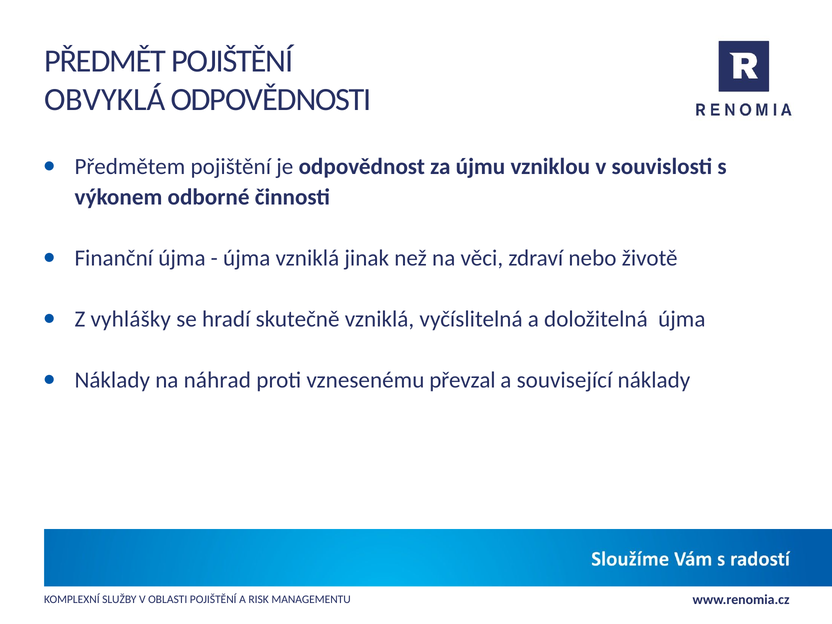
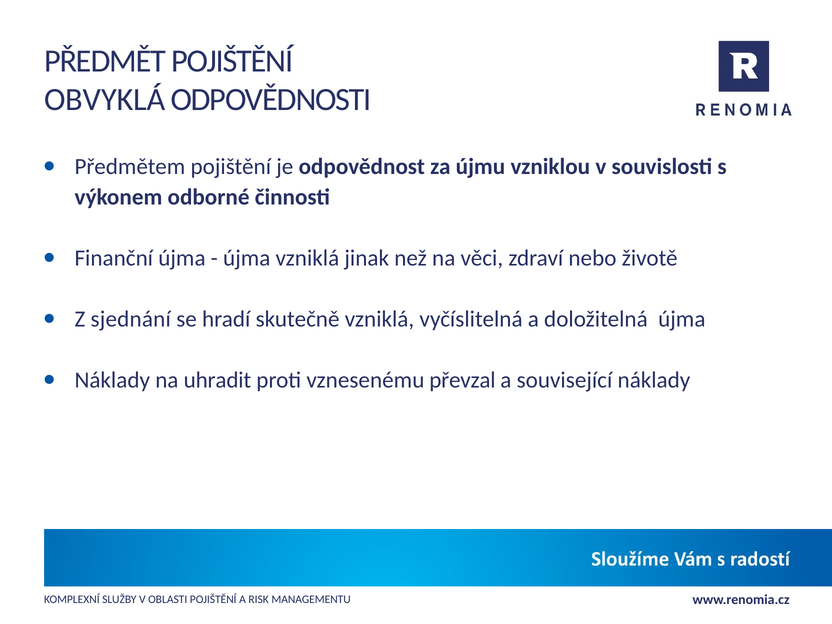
vyhlášky: vyhlášky -> sjednání (131, 319)
náhrad: náhrad -> uhradit (217, 380)
